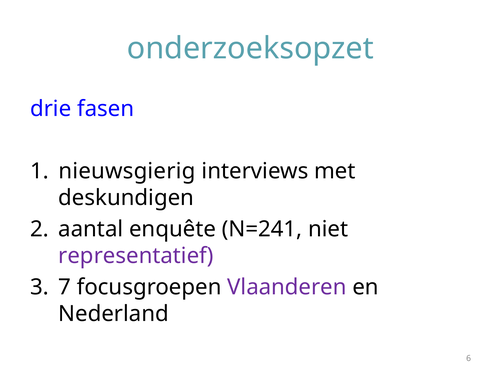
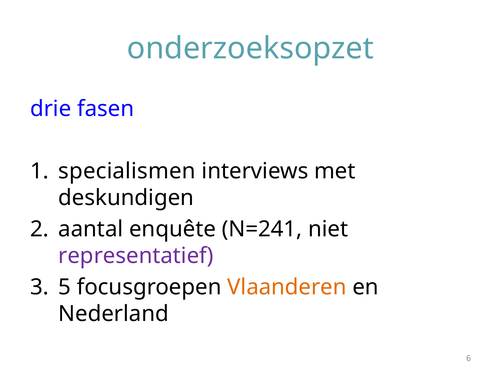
nieuwsgierig: nieuwsgierig -> specialismen (127, 171)
7: 7 -> 5 (65, 287)
Vlaanderen colour: purple -> orange (287, 287)
